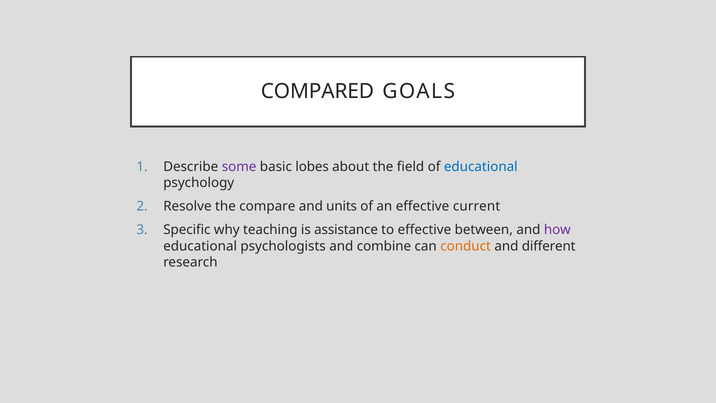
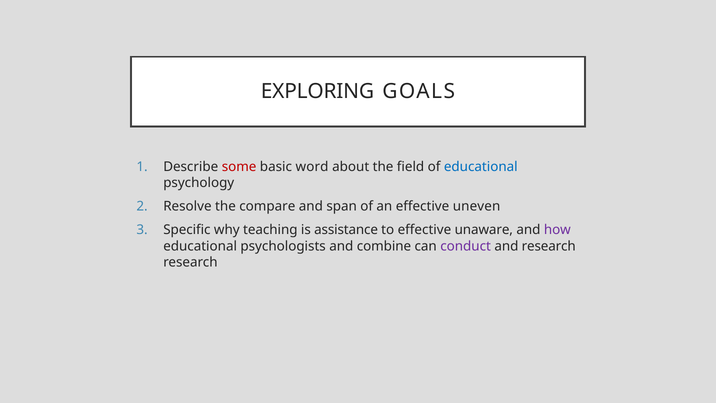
COMPARED: COMPARED -> EXPLORING (317, 91)
some colour: purple -> red (239, 167)
lobes: lobes -> word (312, 167)
units: units -> span (342, 206)
current: current -> uneven (477, 206)
between: between -> unaware (484, 230)
conduct colour: orange -> purple (466, 246)
and different: different -> research (549, 246)
